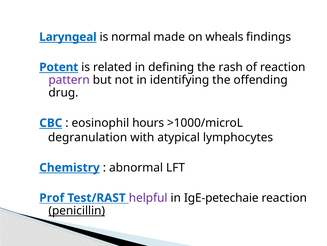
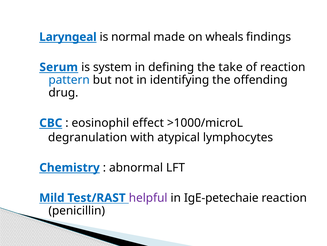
Potent: Potent -> Serum (59, 67)
related: related -> system (112, 67)
rash: rash -> take (231, 67)
pattern colour: purple -> blue (69, 80)
hours: hours -> effect (148, 123)
Prof: Prof -> Mild (52, 197)
penicillin underline: present -> none (77, 210)
